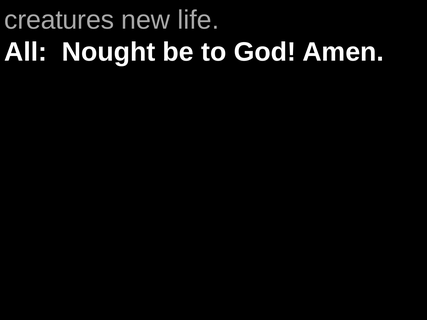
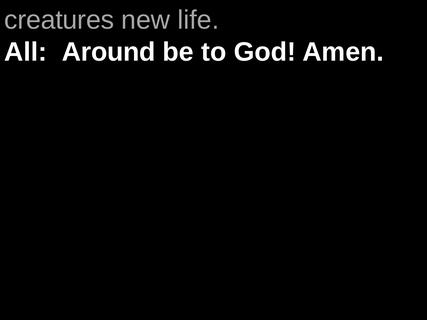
Nought: Nought -> Around (109, 52)
